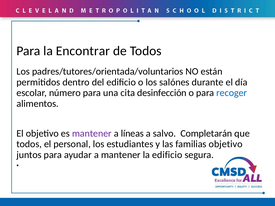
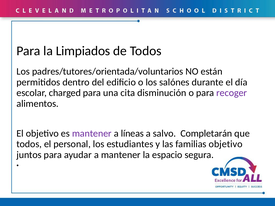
Encontrar: Encontrar -> Limpiados (83, 51)
número: número -> charged (65, 93)
desinfección: desinfección -> disminución (162, 93)
recoger colour: blue -> purple (232, 93)
la edificio: edificio -> espacio (167, 155)
